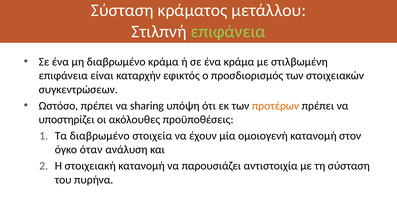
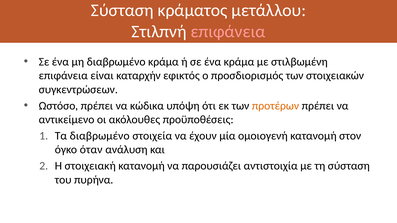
επιφάνεια colour: light green -> pink (228, 32)
sharing: sharing -> κώδικα (147, 106)
υποστηρίζει: υποστηρίζει -> αντικείμενο (67, 120)
